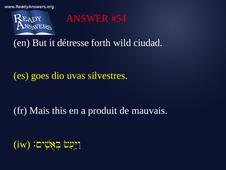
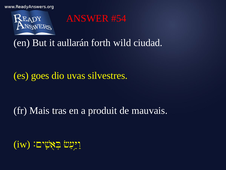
détresse: détresse -> aullarán (73, 43)
this: this -> tras (59, 110)
